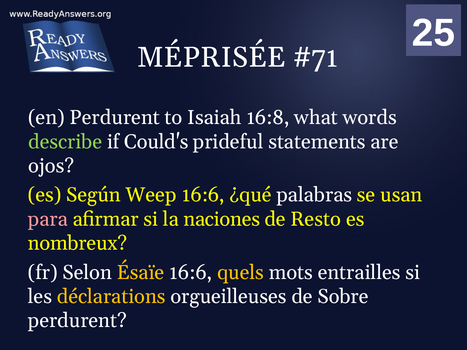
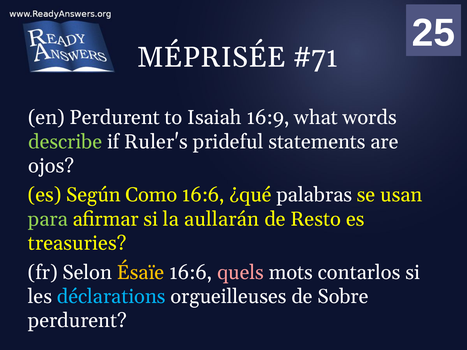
16:8: 16:8 -> 16:9 (268, 118)
Could's: Could's -> Ruler's (156, 142)
Weep: Weep -> Como (151, 195)
para colour: pink -> light green (48, 219)
naciones: naciones -> aullarán (221, 219)
nombreux: nombreux -> treasuries (77, 243)
quels colour: yellow -> pink (240, 273)
entrailles: entrailles -> contarlos (359, 273)
déclarations colour: yellow -> light blue (111, 297)
